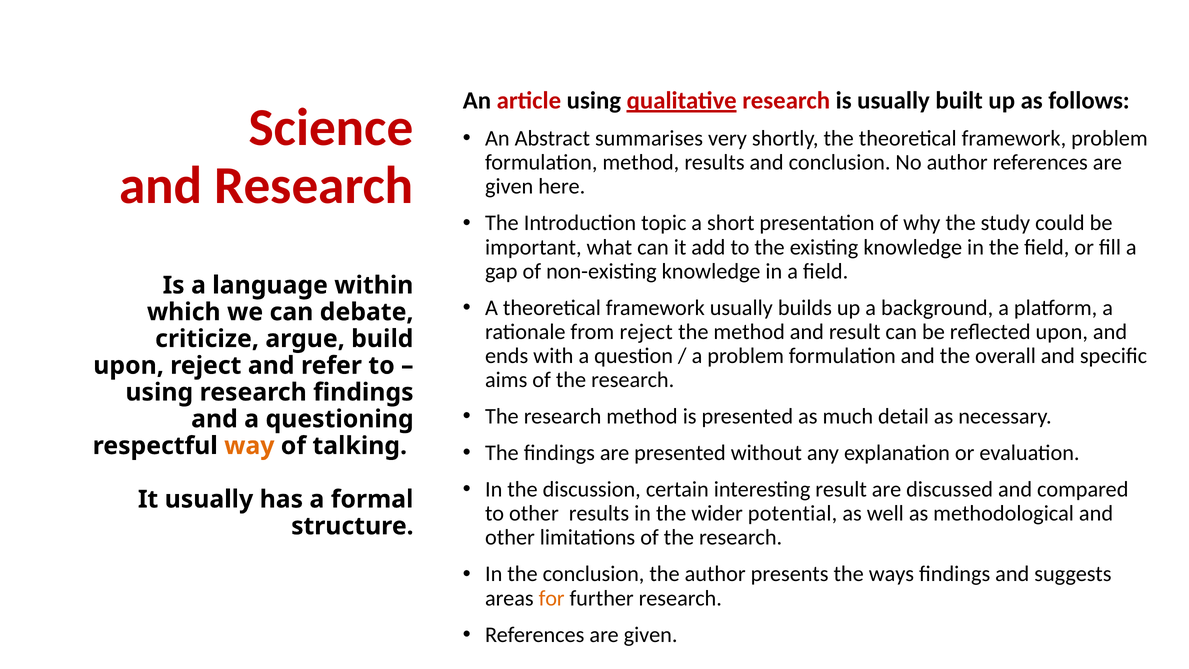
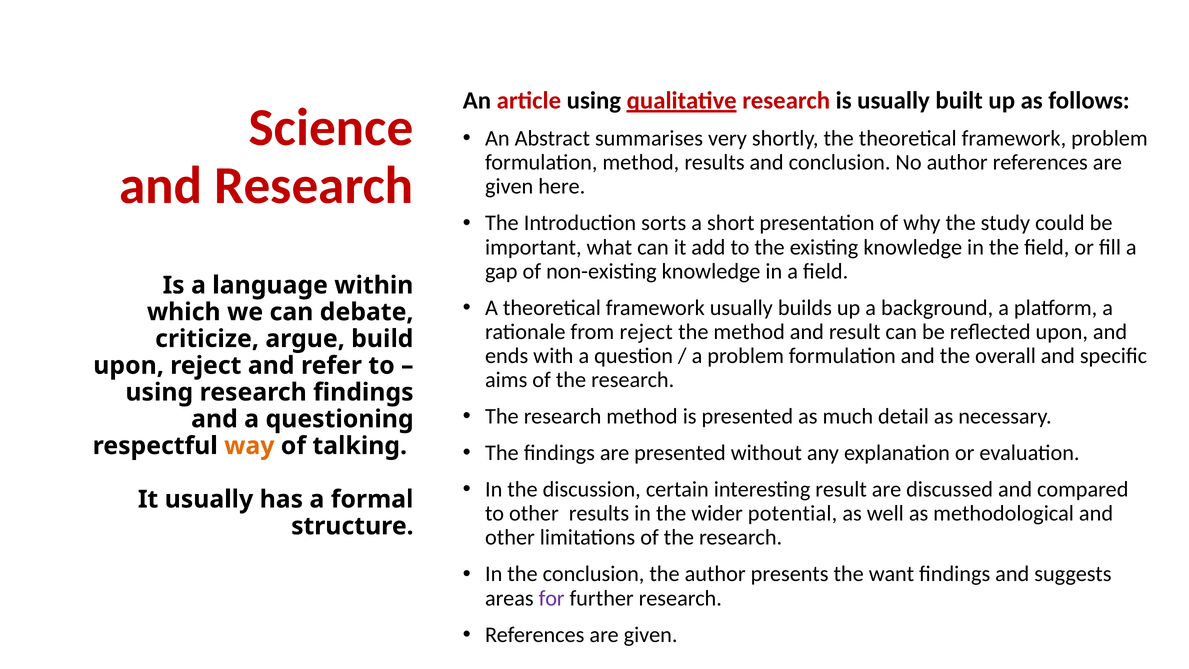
topic: topic -> sorts (664, 223)
ways: ways -> want (891, 574)
for colour: orange -> purple (552, 598)
